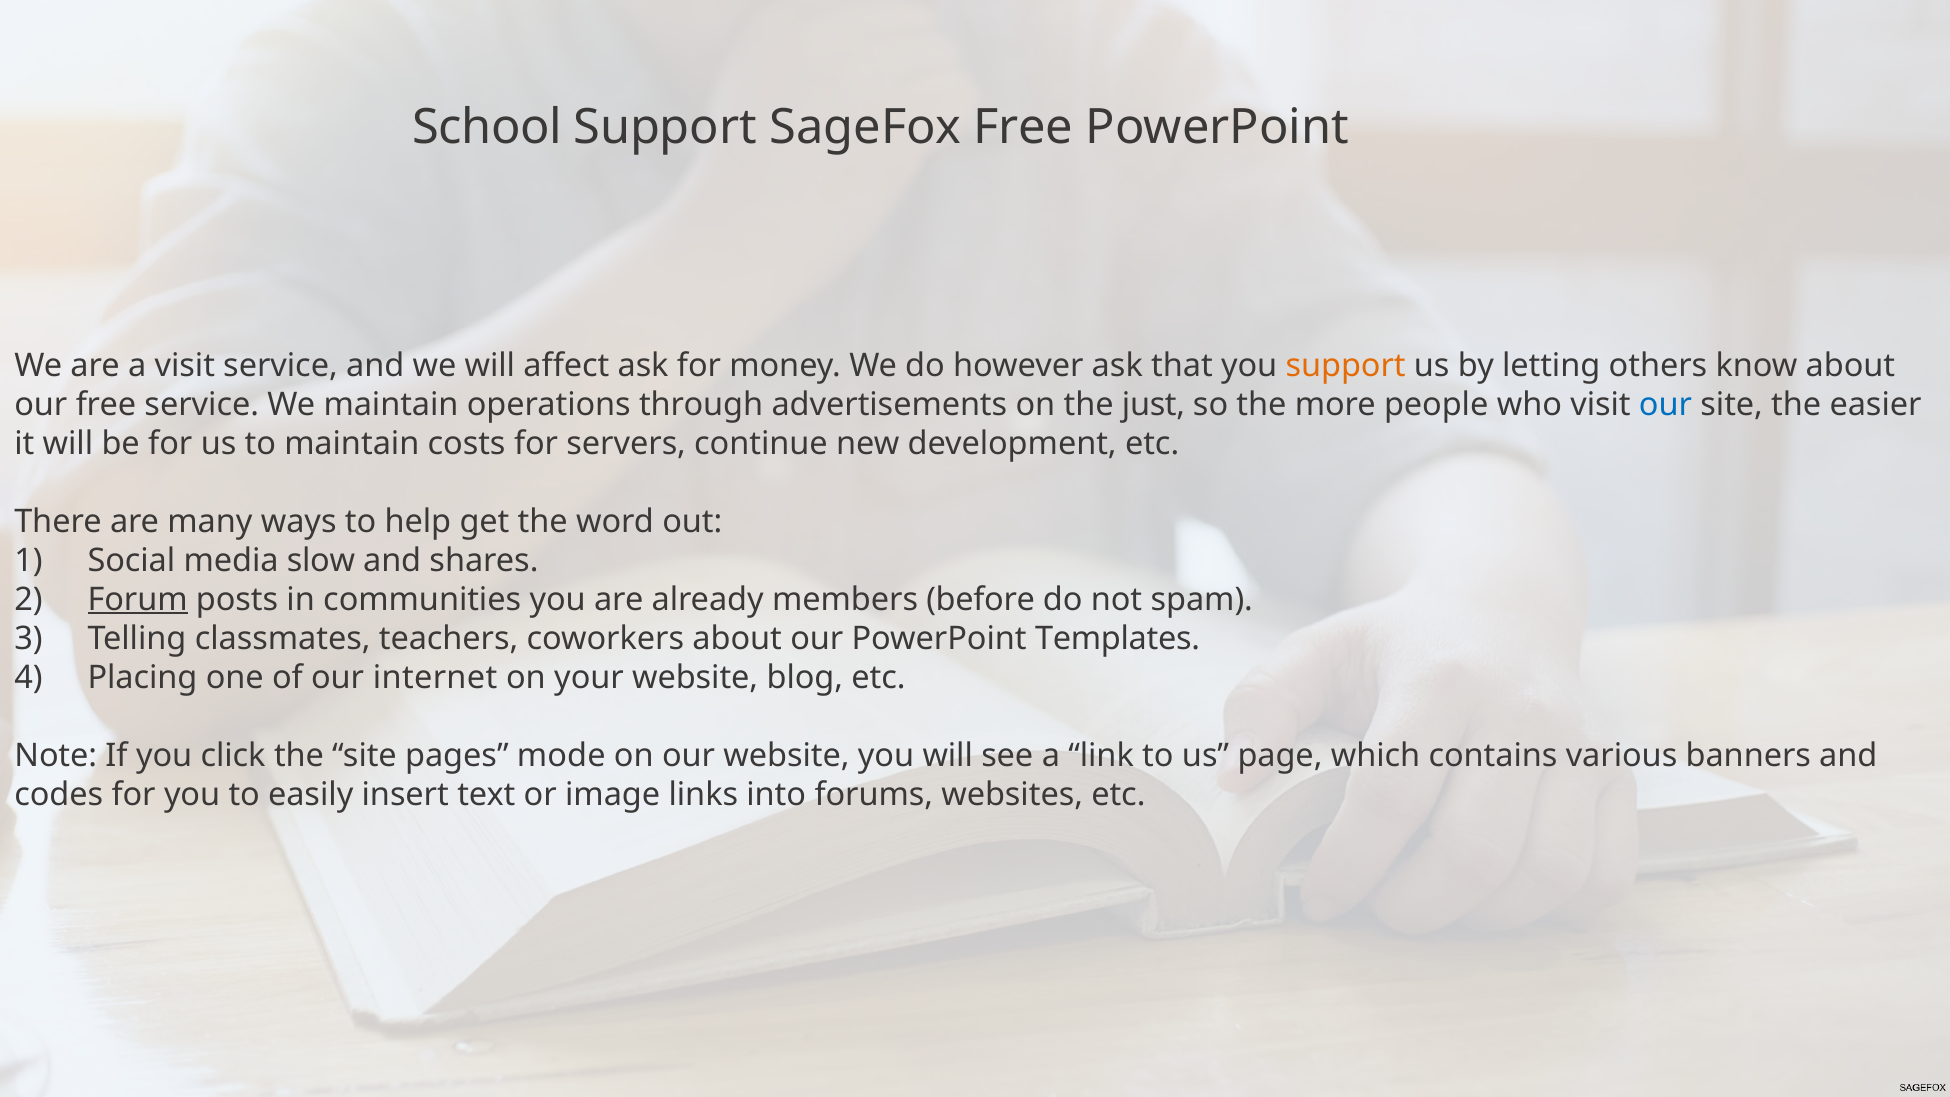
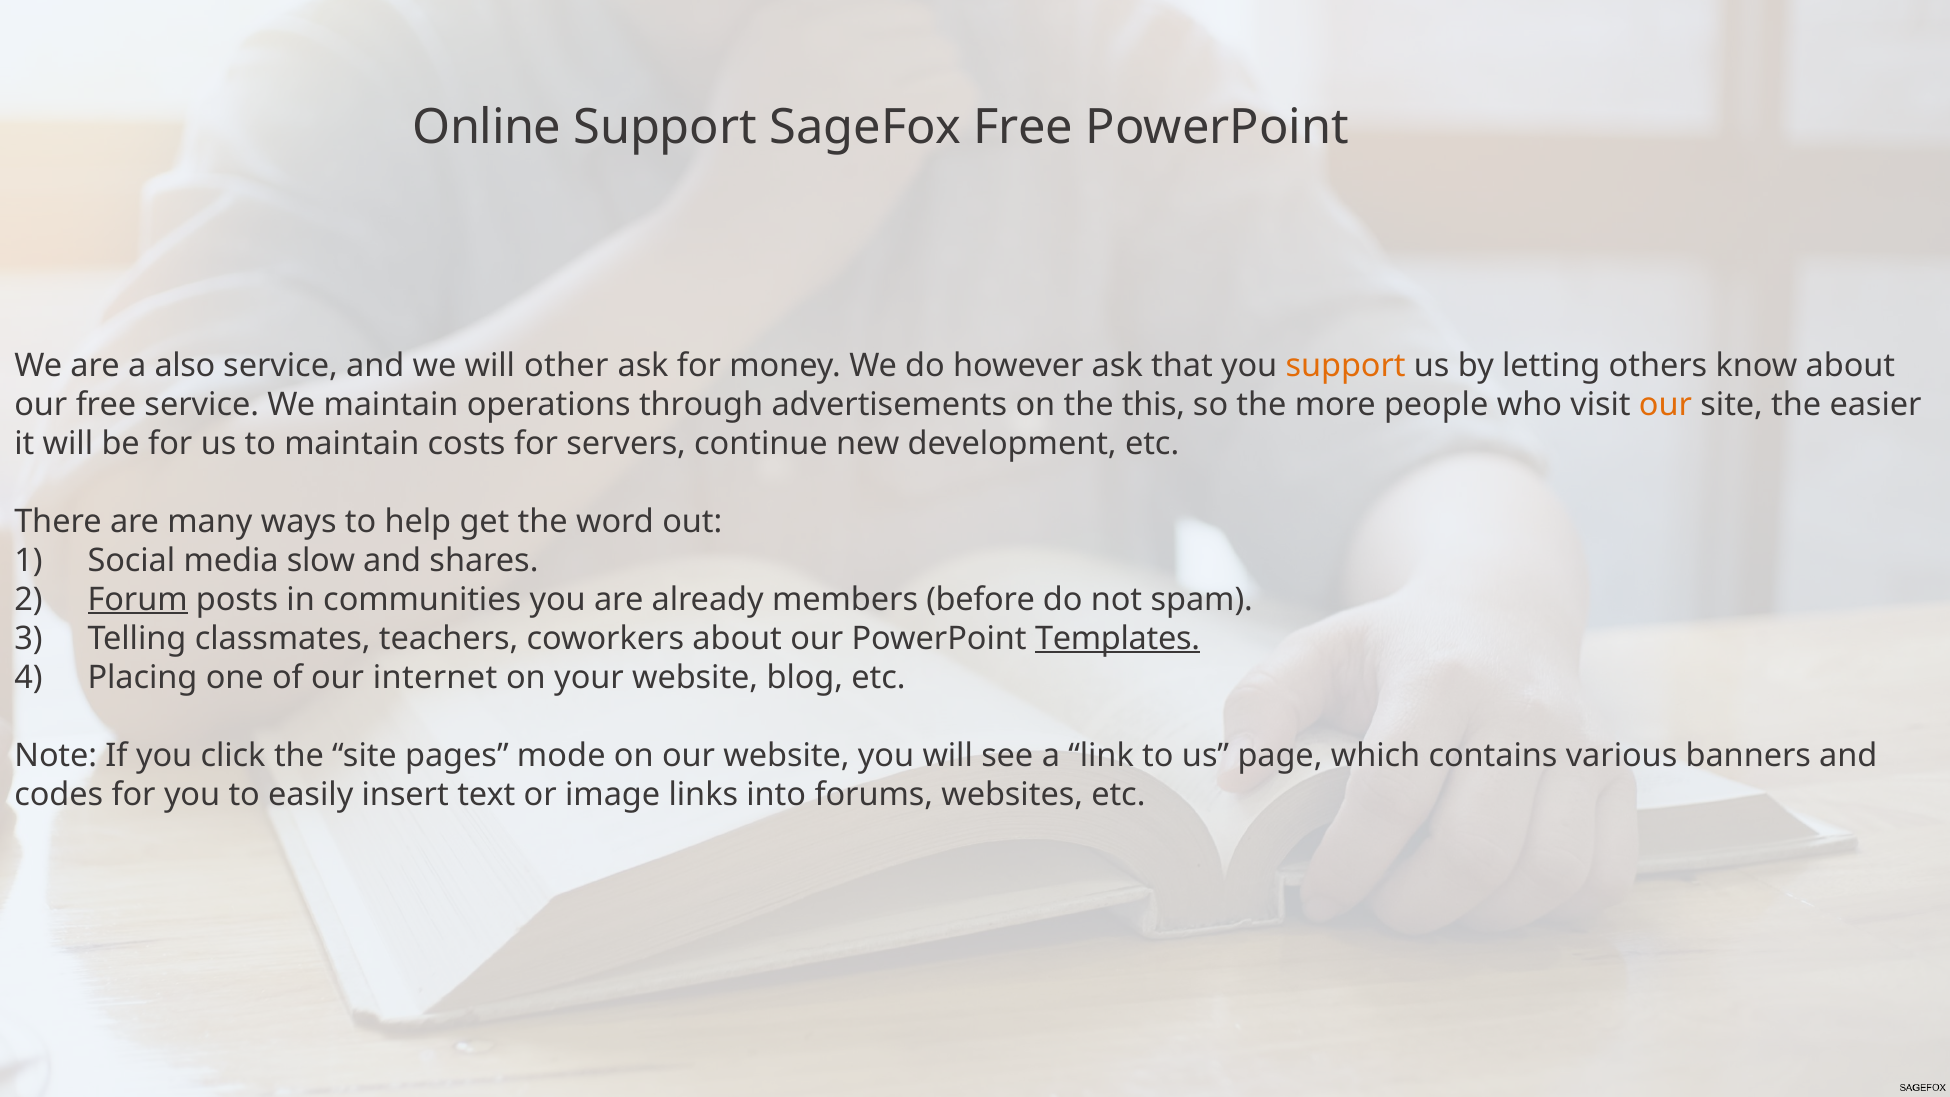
School: School -> Online (487, 128)
a visit: visit -> also (185, 366)
affect: affect -> other (566, 366)
just: just -> this (1154, 404)
our colour: blue -> orange (1665, 404)
Templates underline: none -> present (1118, 638)
